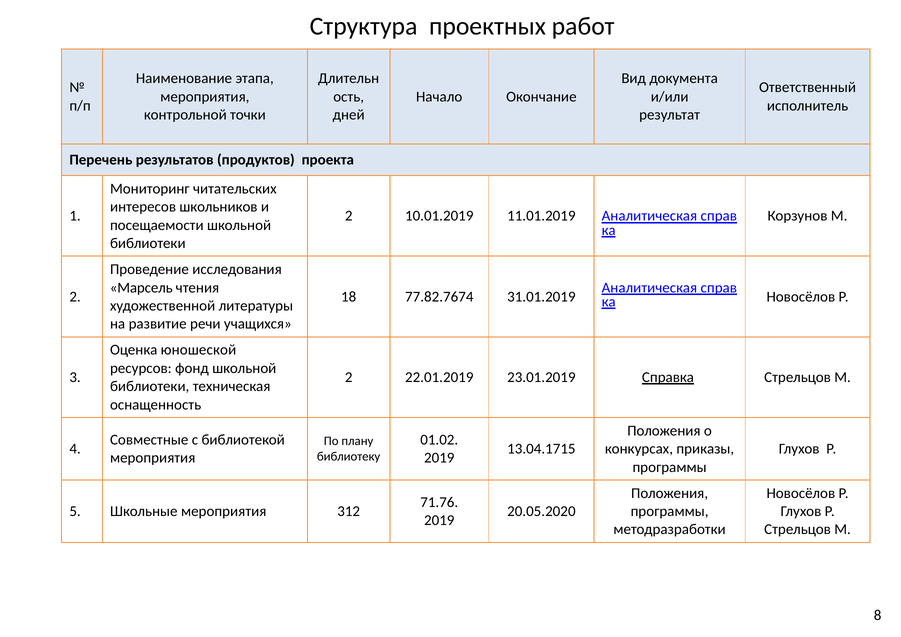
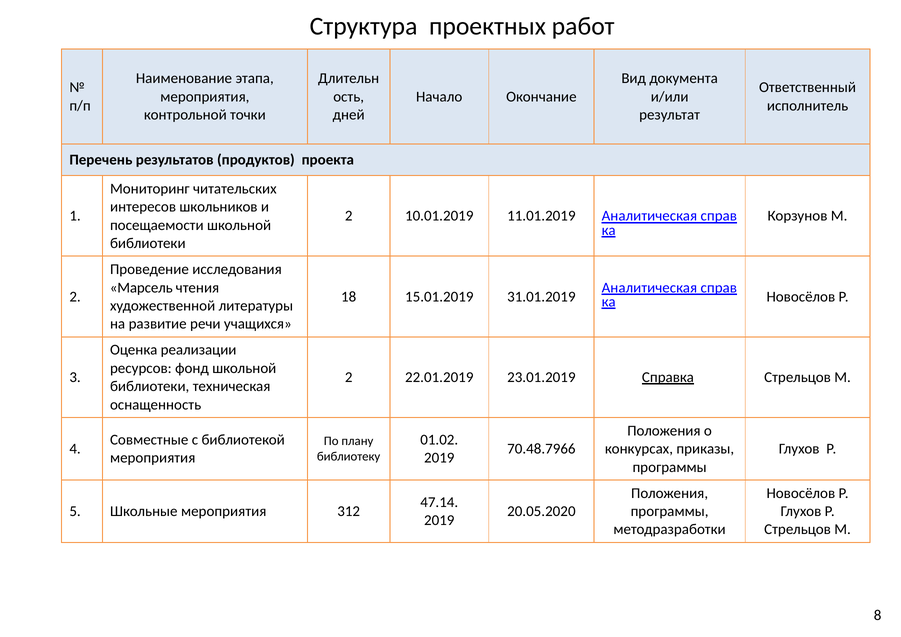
77.82.7674: 77.82.7674 -> 15.01.2019 (439, 297)
юношеской: юношеской -> реализации (199, 350)
13.04.1715: 13.04.1715 -> 70.48.7966 (541, 449)
71.76: 71.76 -> 47.14 (439, 502)
